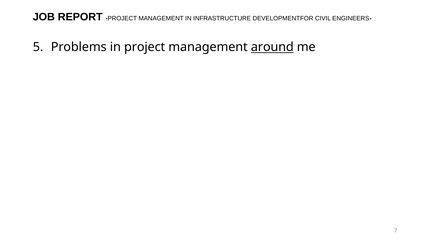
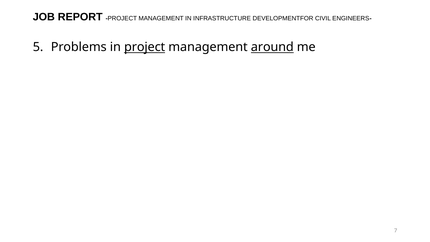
project underline: none -> present (145, 47)
